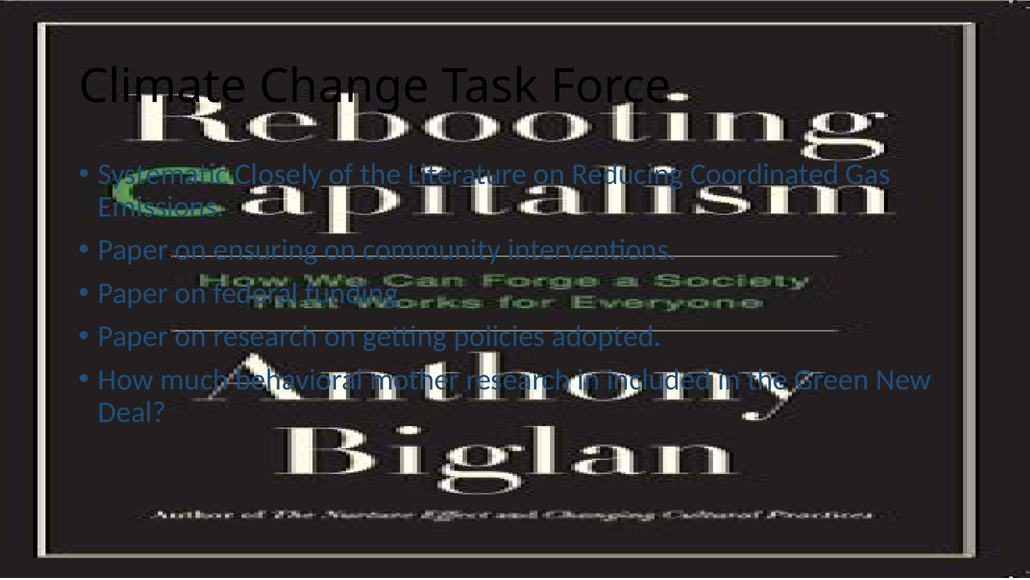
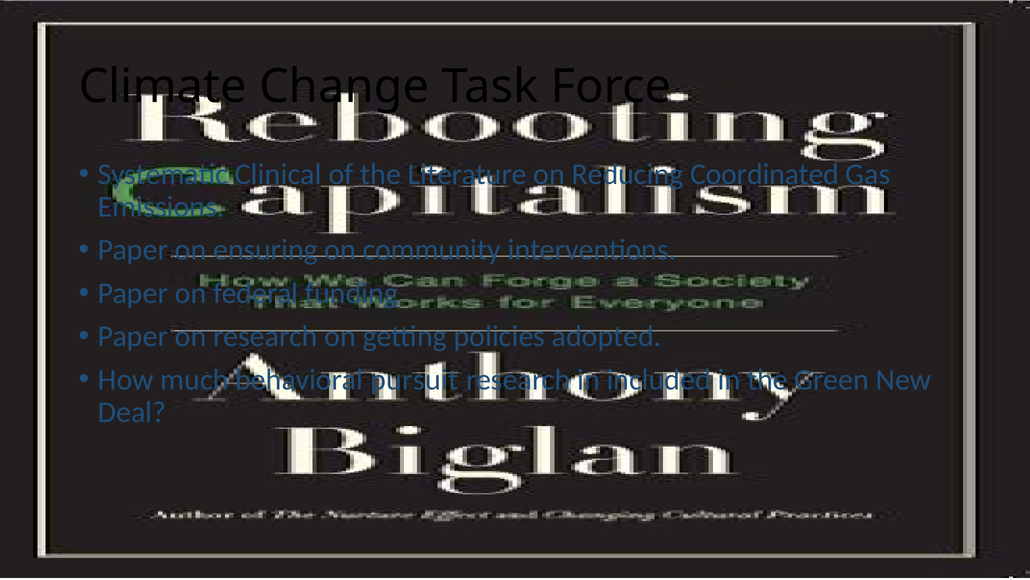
Closely: Closely -> Clinical (278, 174)
mother: mother -> pursuit (414, 379)
